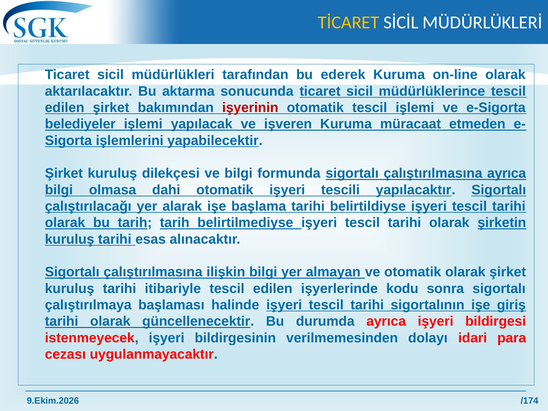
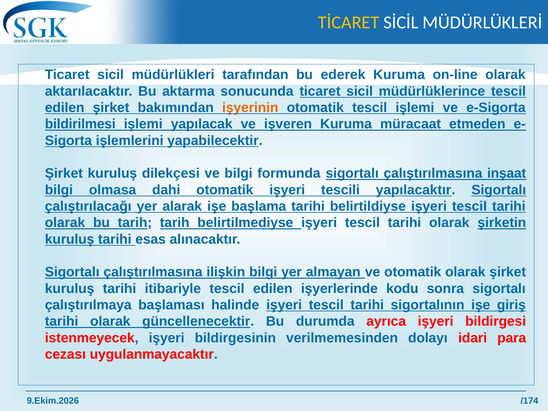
işyerinin colour: red -> orange (250, 108)
belediyeler: belediyeler -> bildirilmesi (80, 124)
çalıştırılmasına ayrıca: ayrıca -> inşaat (507, 173)
